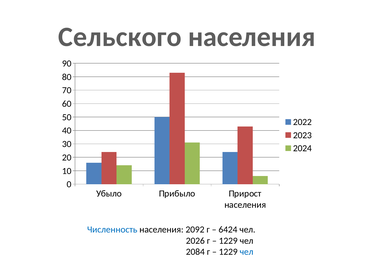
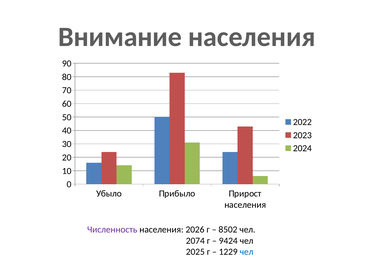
Сельского: Сельского -> Внимание (120, 37)
Численность colour: blue -> purple (112, 230)
2092: 2092 -> 2026 (195, 230)
6424: 6424 -> 8502 (228, 230)
2026: 2026 -> 2074 (195, 241)
1229: 1229 -> 9424 (228, 241)
2084: 2084 -> 2025 (195, 252)
